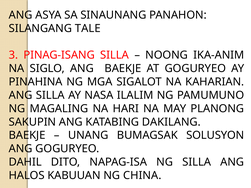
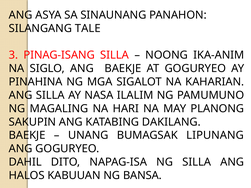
SOLUSYON: SOLUSYON -> LIPUNANG (215, 135)
CHINA: CHINA -> BANSA (142, 176)
